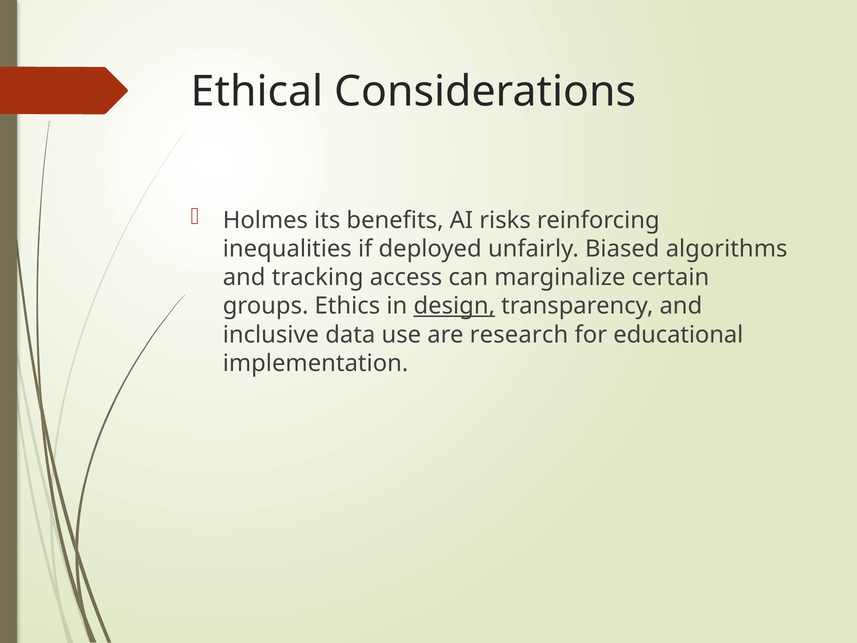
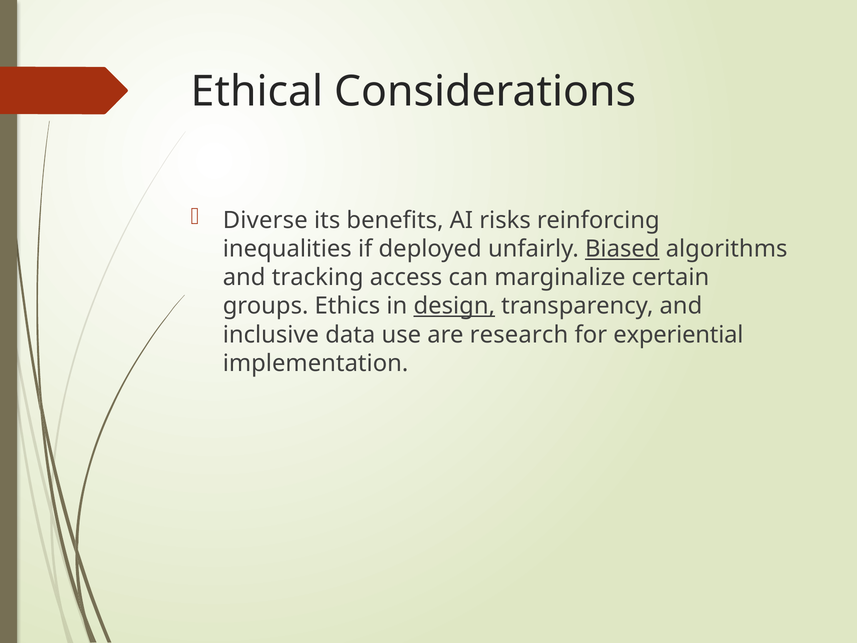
Holmes: Holmes -> Diverse (265, 220)
Biased underline: none -> present (622, 249)
educational: educational -> experiential (678, 335)
